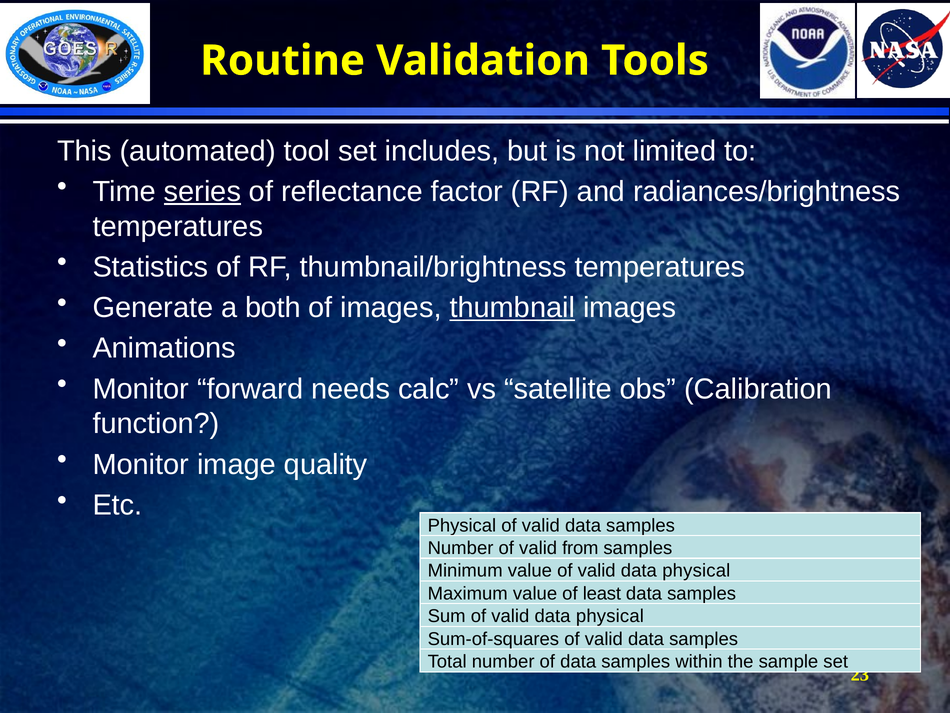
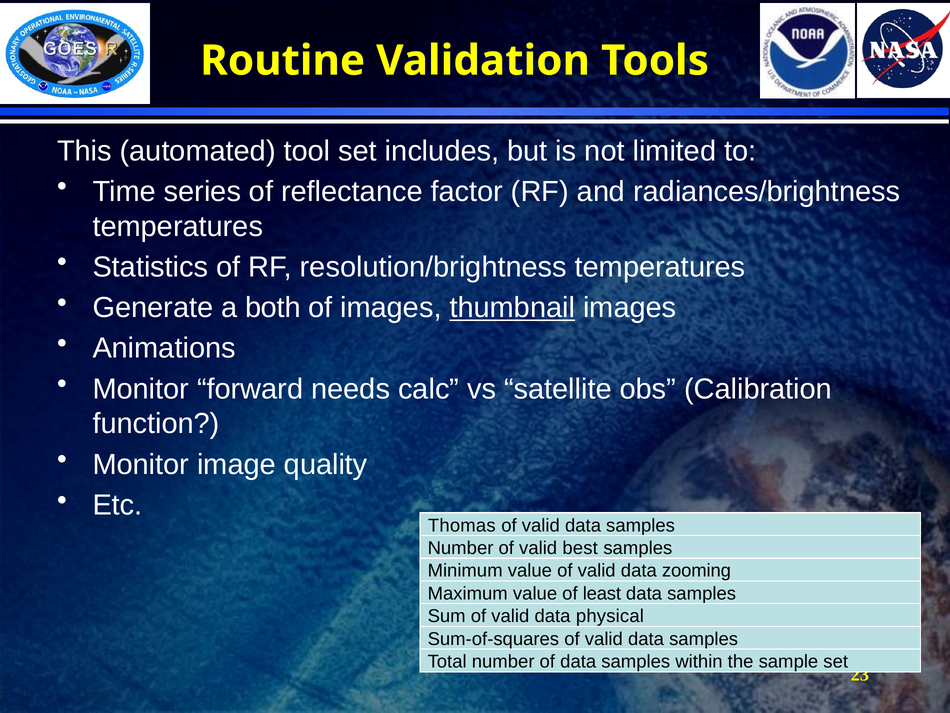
series underline: present -> none (202, 191)
thumbnail/brightness: thumbnail/brightness -> resolution/brightness (433, 267)
Physical: Physical -> Thomas (462, 525)
from: from -> best (580, 548)
physical: physical -> zooming (696, 570)
